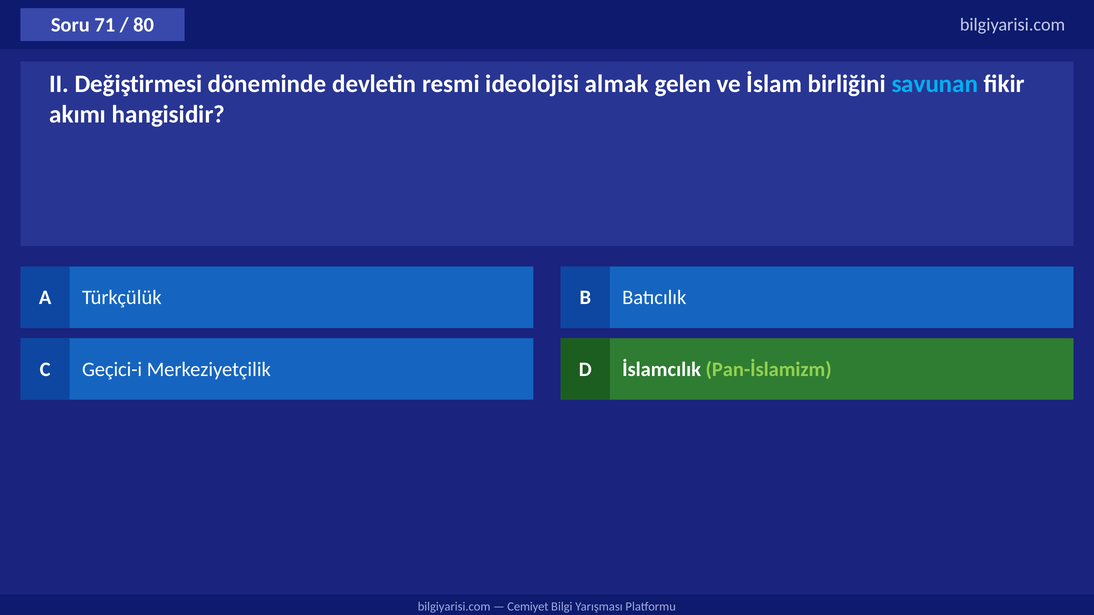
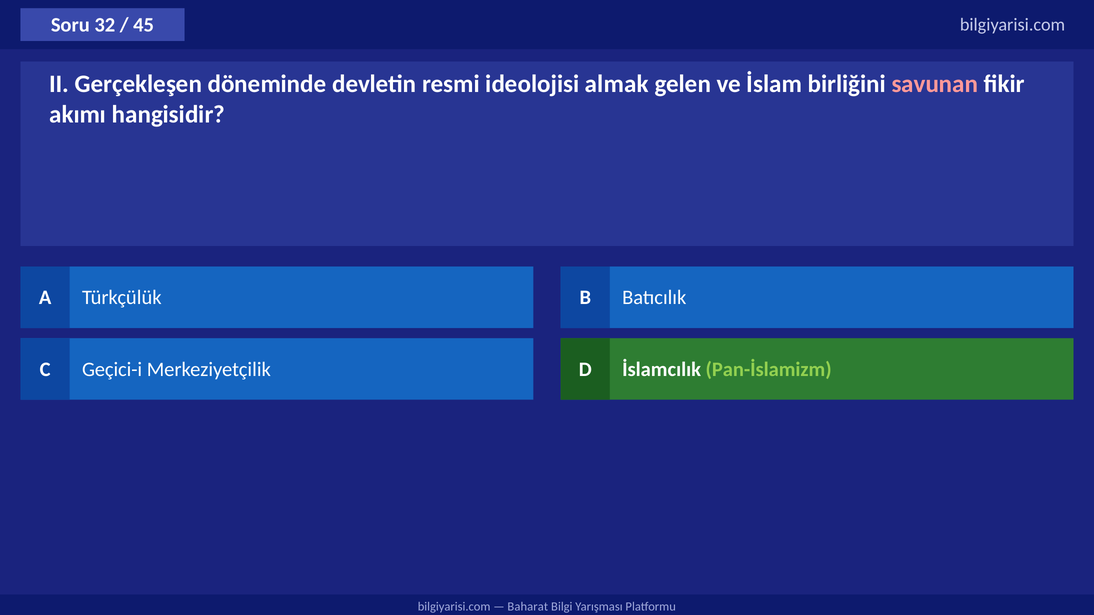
71: 71 -> 32 (105, 25)
80: 80 -> 45 (144, 25)
Değiştirmesi: Değiştirmesi -> Gerçekleşen (138, 84)
savunan colour: light blue -> pink (935, 84)
Cemiyet: Cemiyet -> Baharat (528, 607)
